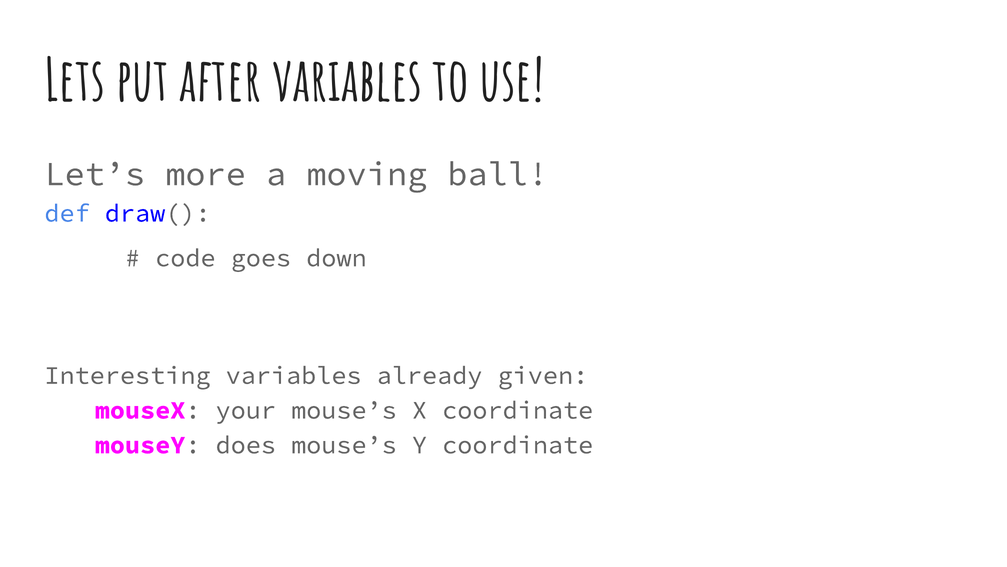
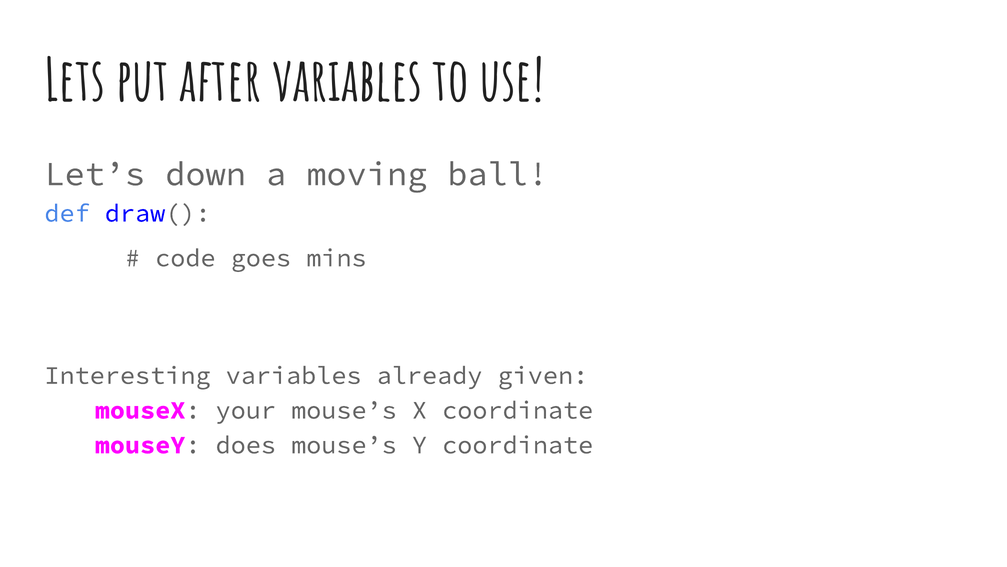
more: more -> down (206, 174)
down: down -> mins (336, 258)
